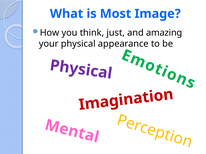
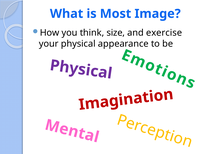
just: just -> size (116, 33)
amazing: amazing -> exercise (164, 33)
